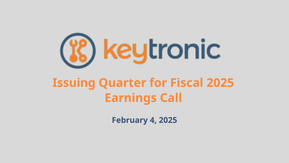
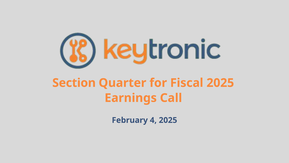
Issuing: Issuing -> Section (74, 83)
